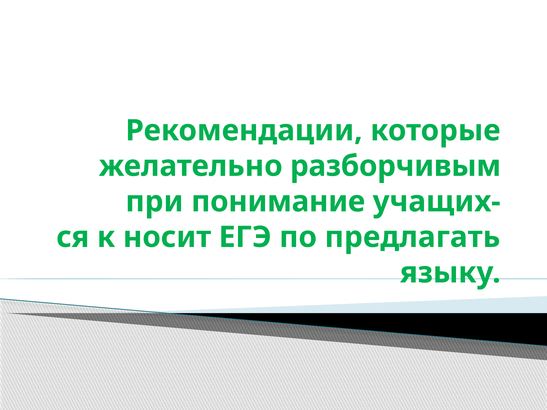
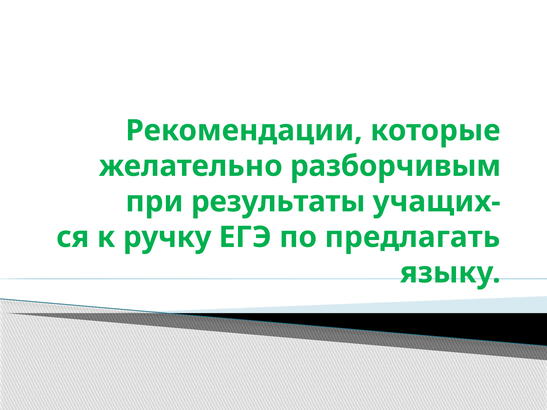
понимание: понимание -> результаты (278, 202)
носит: носит -> ручку (167, 237)
